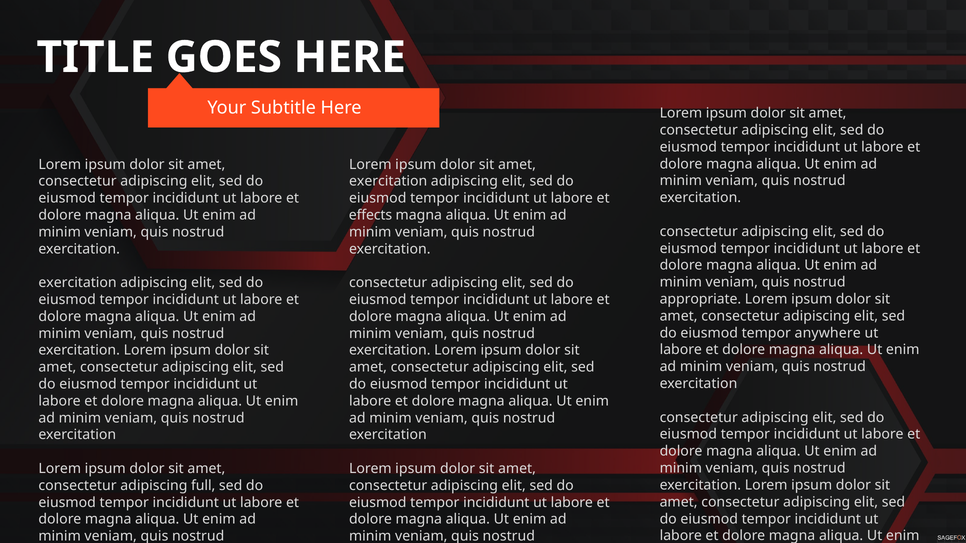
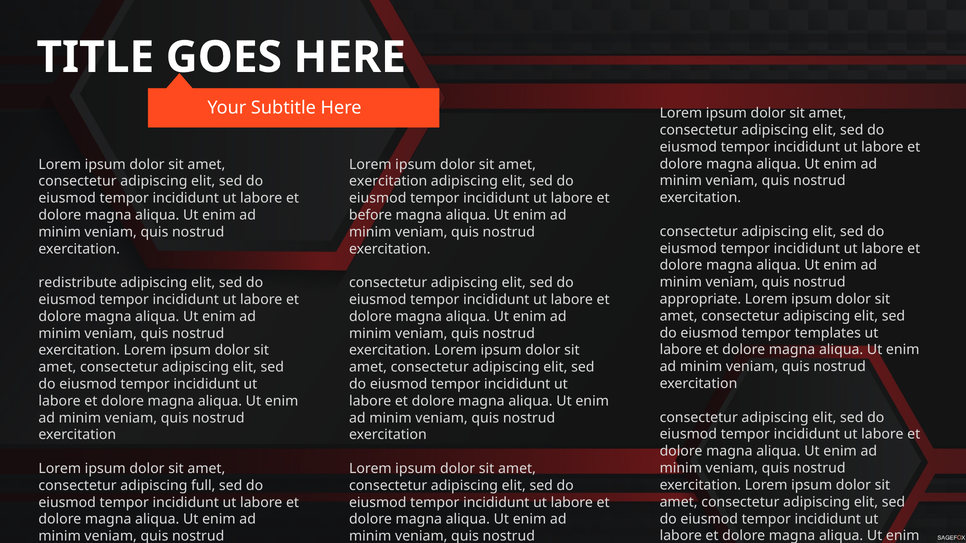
effects: effects -> before (371, 215)
exercitation: exercitation -> redistribute (78, 283)
anywhere: anywhere -> templates (828, 333)
